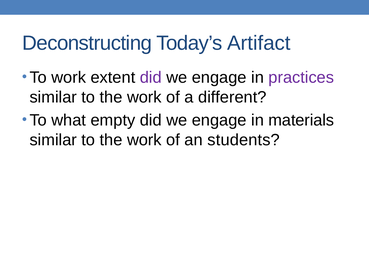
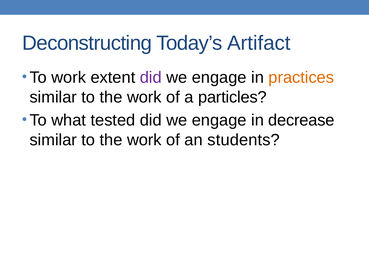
practices colour: purple -> orange (301, 77)
different: different -> particles (232, 97)
empty: empty -> tested (113, 120)
materials: materials -> decrease (301, 120)
